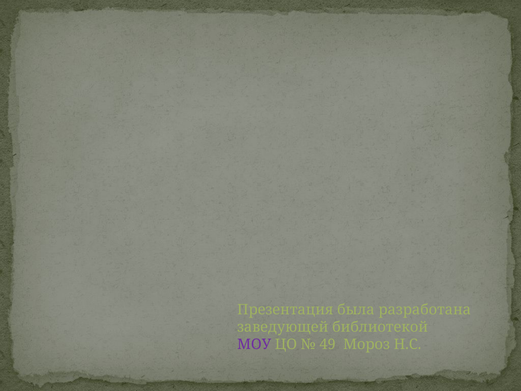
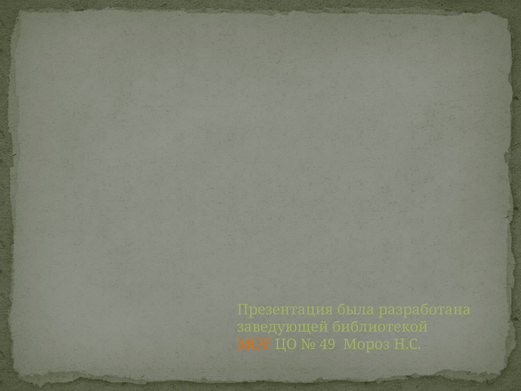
МОУ colour: purple -> orange (254, 344)
